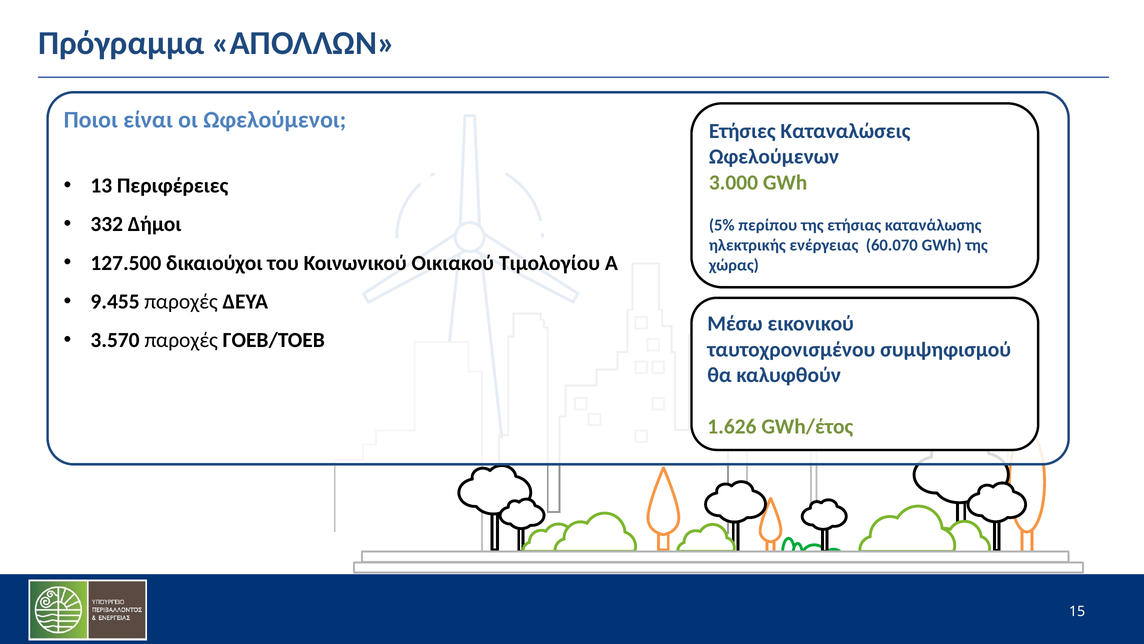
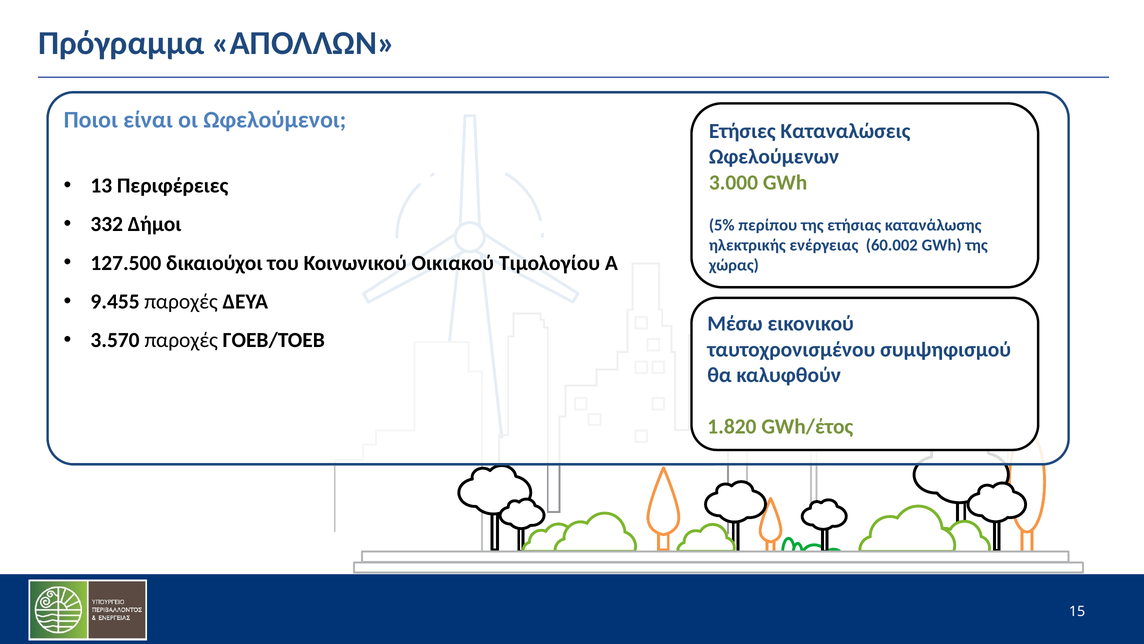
60.070: 60.070 -> 60.002 (892, 245)
1.626: 1.626 -> 1.820 (732, 427)
